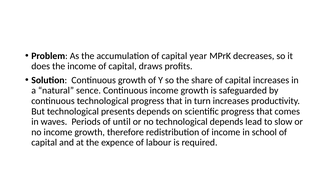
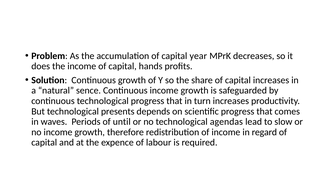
draws: draws -> hands (151, 66)
technological depends: depends -> agendas (226, 121)
school: school -> regard (264, 132)
